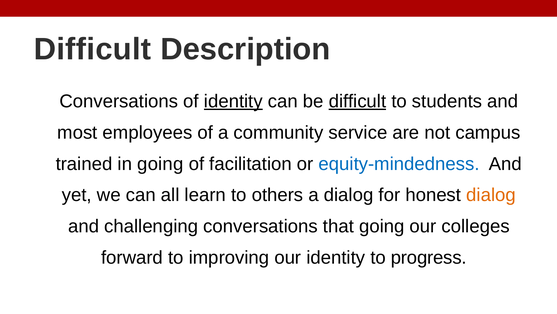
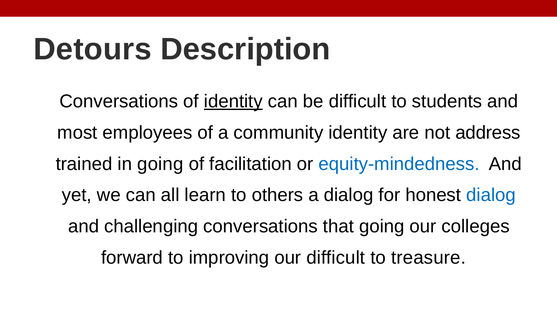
Difficult: Difficult -> Detours (93, 49)
difficult underline: present -> none (357, 101)
community service: service -> identity (358, 132)
campus: campus -> address (488, 132)
dialog colour: orange -> blue (491, 195)
our identity: identity -> difficult (336, 257)
progress: progress -> treasure (429, 257)
